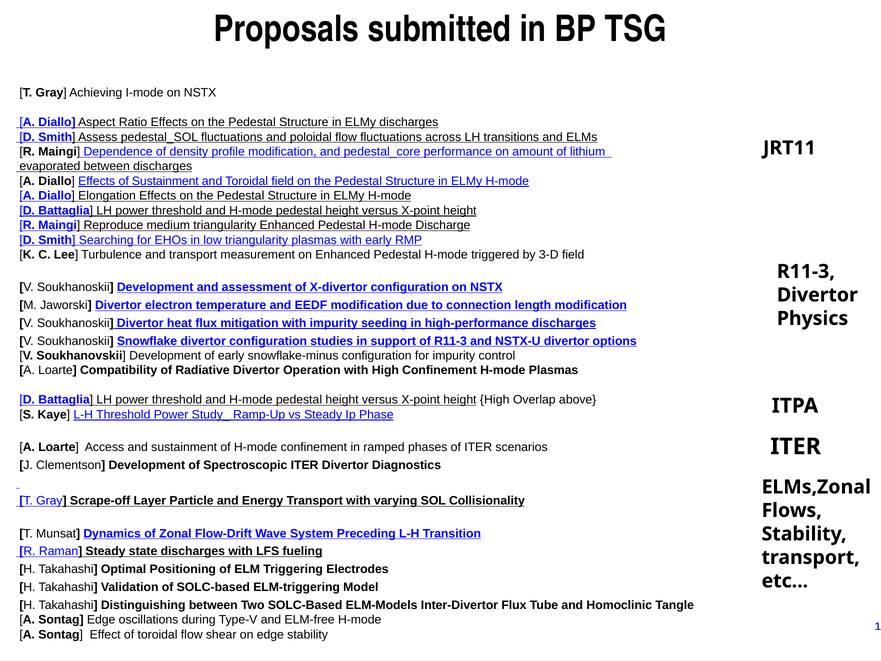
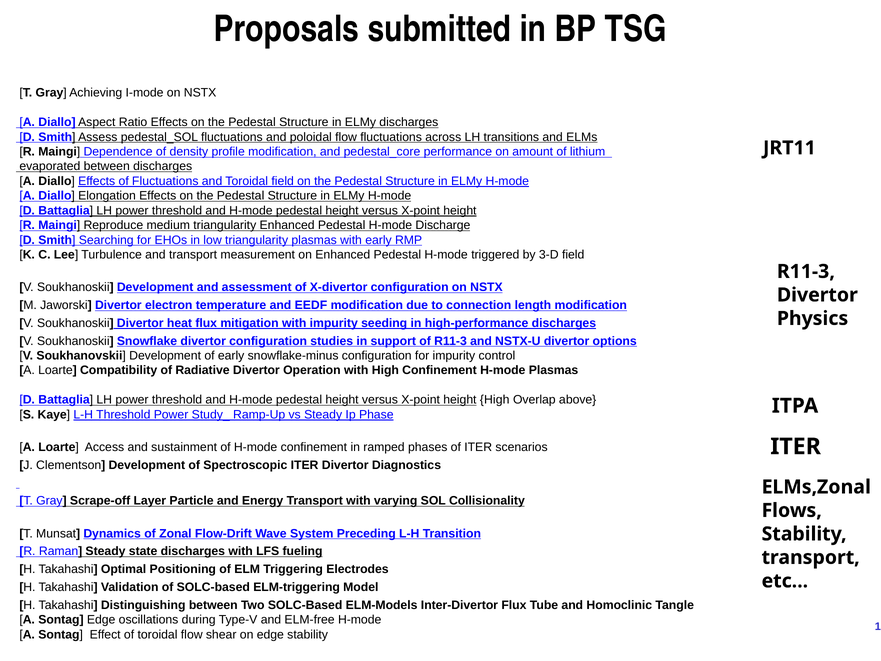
of Sustainment: Sustainment -> Fluctuations (165, 181)
